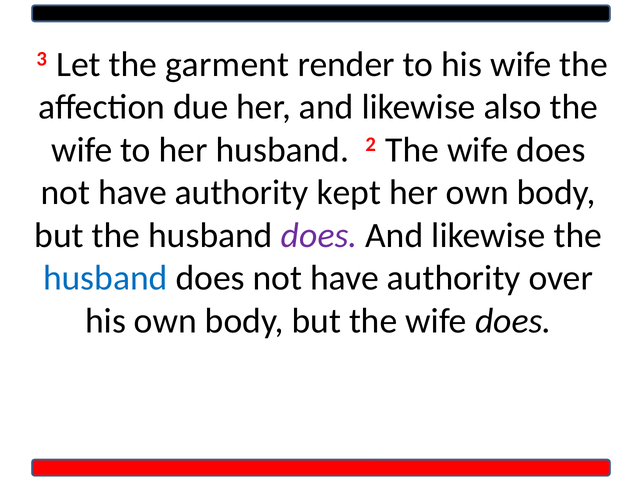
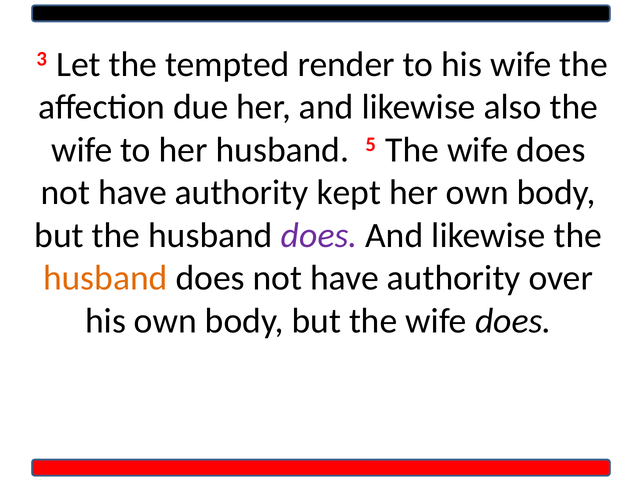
garment: garment -> tempted (227, 65)
2: 2 -> 5 (371, 144)
husband colour: blue -> orange (105, 278)
